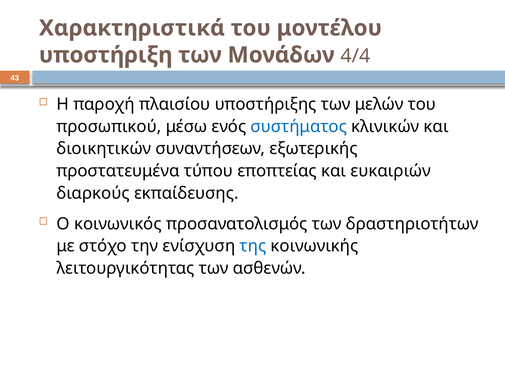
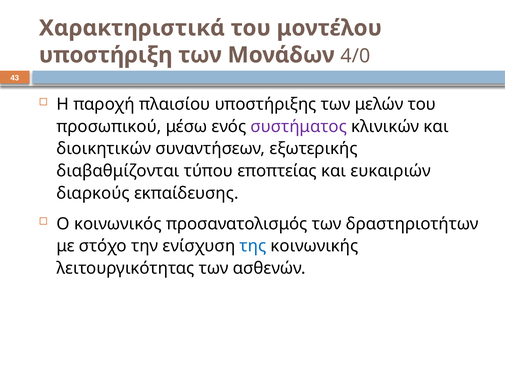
4/4: 4/4 -> 4/0 (355, 56)
συστήματος colour: blue -> purple (299, 126)
προστατευμένα: προστατευμένα -> διαβαθμίζονται (118, 171)
